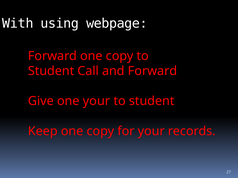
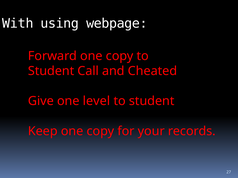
and Forward: Forward -> Cheated (152, 71)
one your: your -> level (96, 101)
